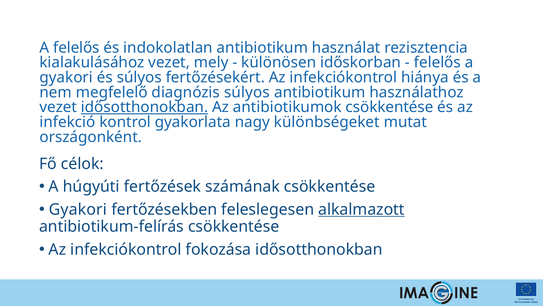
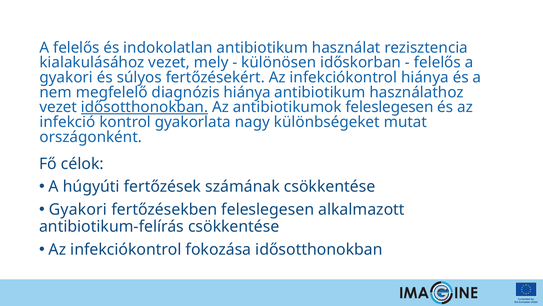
diagnózis súlyos: súlyos -> hiánya (247, 92)
antibiotikumok csökkentése: csökkentése -> feleslegesen (390, 107)
alkalmazott underline: present -> none (361, 209)
